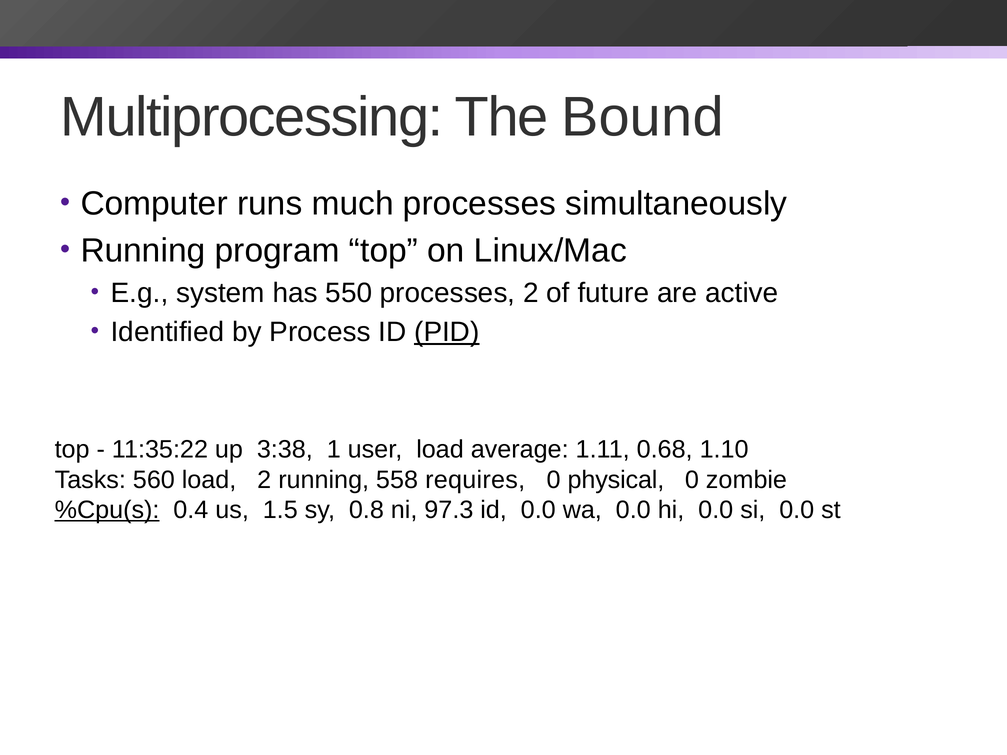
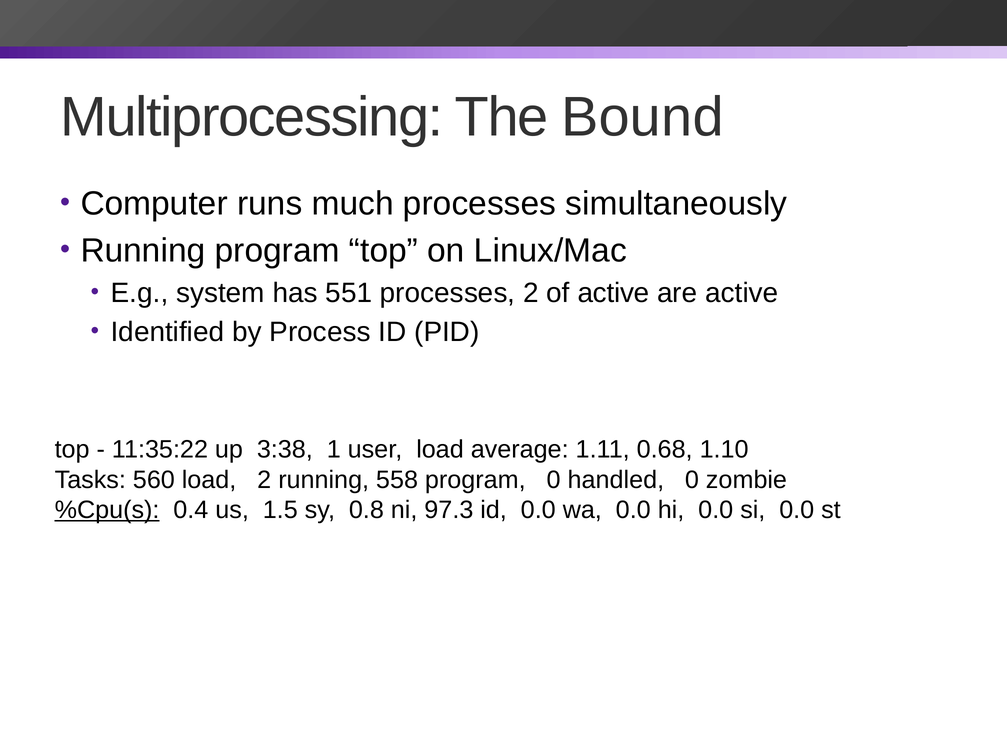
550: 550 -> 551 (349, 293)
of future: future -> active (613, 293)
PID underline: present -> none (447, 332)
558 requires: requires -> program (475, 480)
physical: physical -> handled (616, 480)
